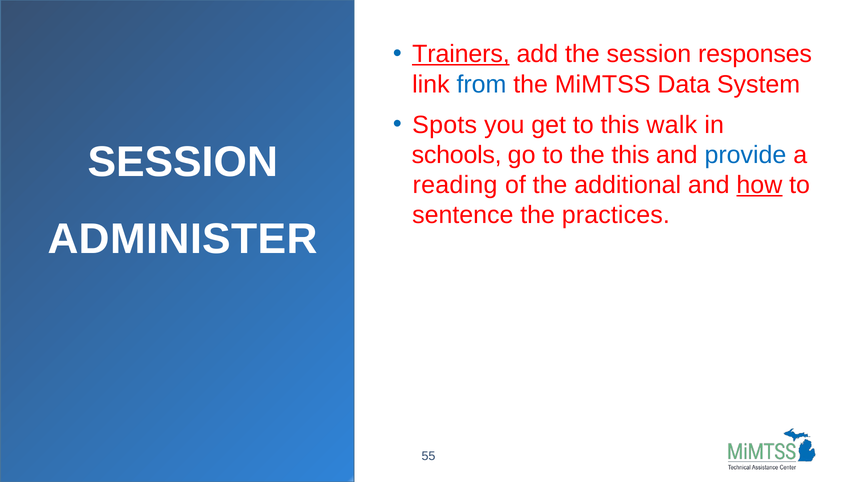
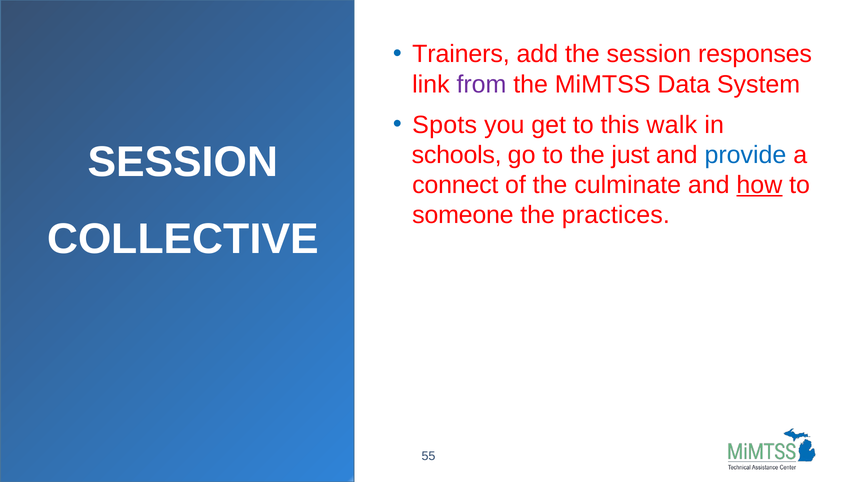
Trainers underline: present -> none (461, 54)
from colour: blue -> purple (481, 84)
the this: this -> just (631, 155)
reading: reading -> connect (455, 185)
additional: additional -> culminate (628, 185)
sentence: sentence -> someone (463, 215)
ADMINISTER: ADMINISTER -> COLLECTIVE (183, 239)
